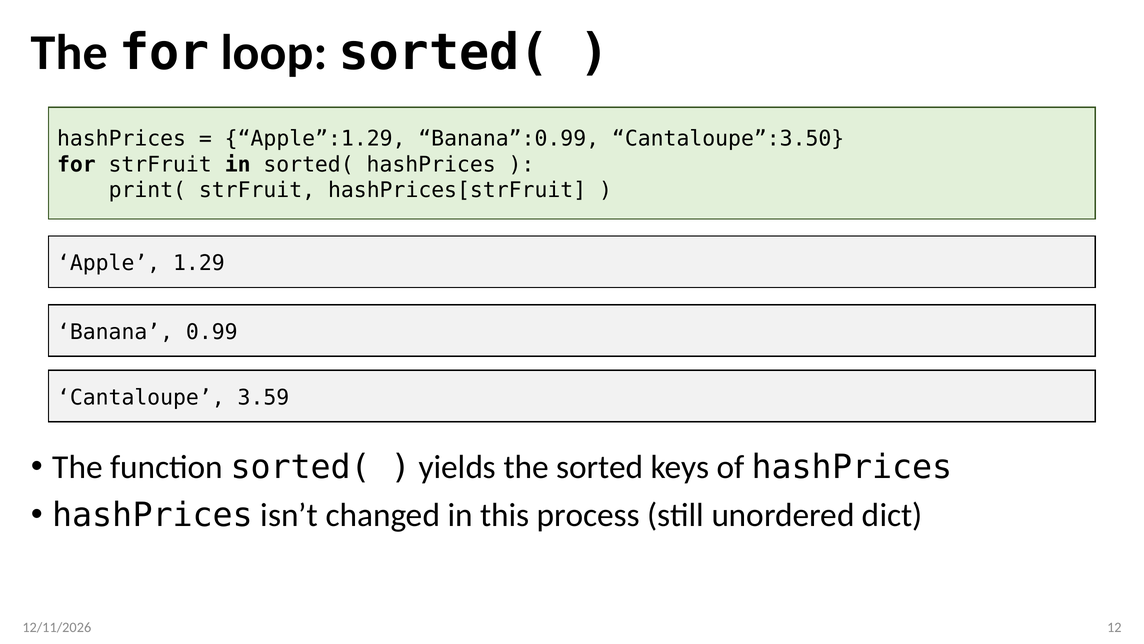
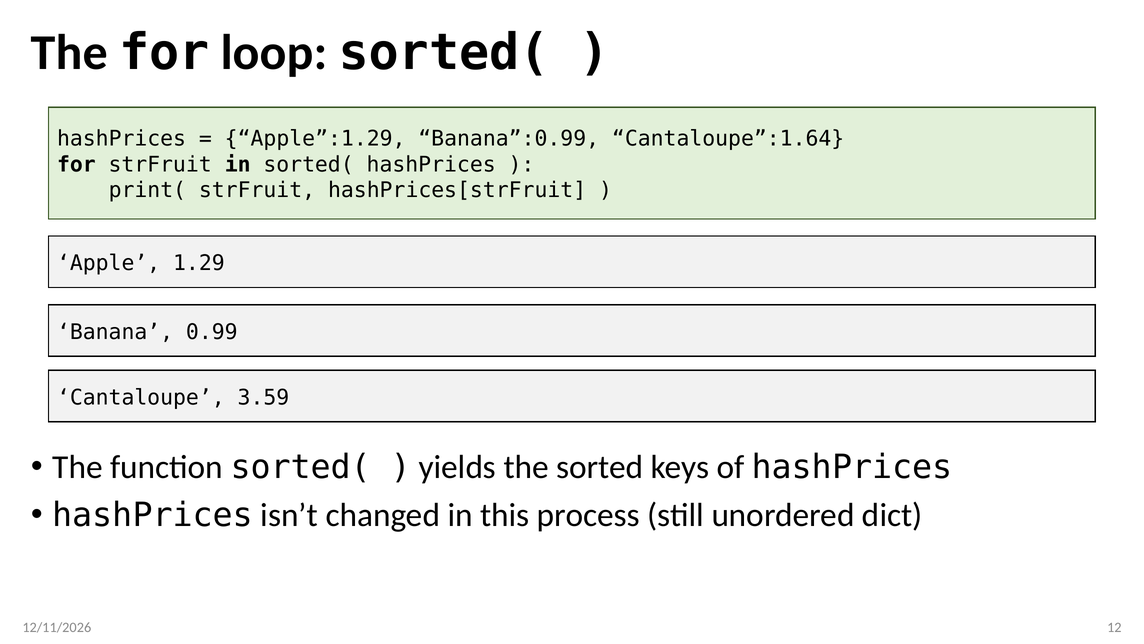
Cantaloupe”:3.50: Cantaloupe”:3.50 -> Cantaloupe”:1.64 (728, 139)
